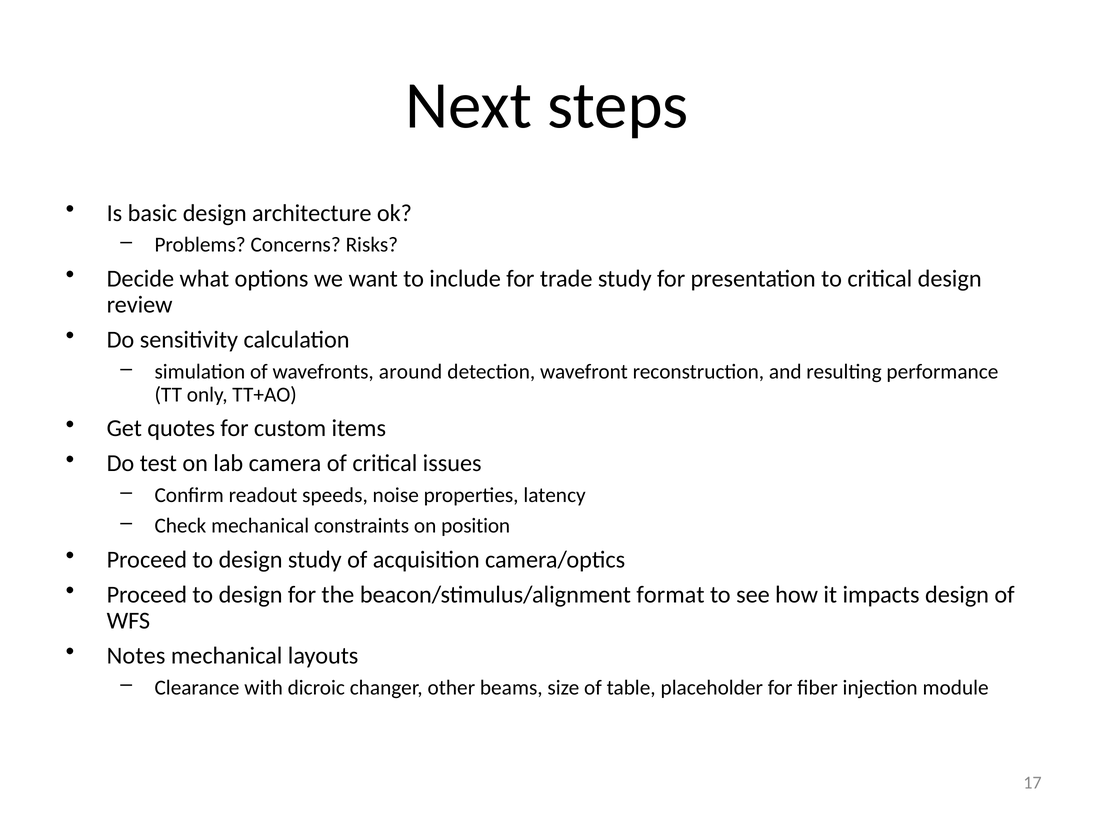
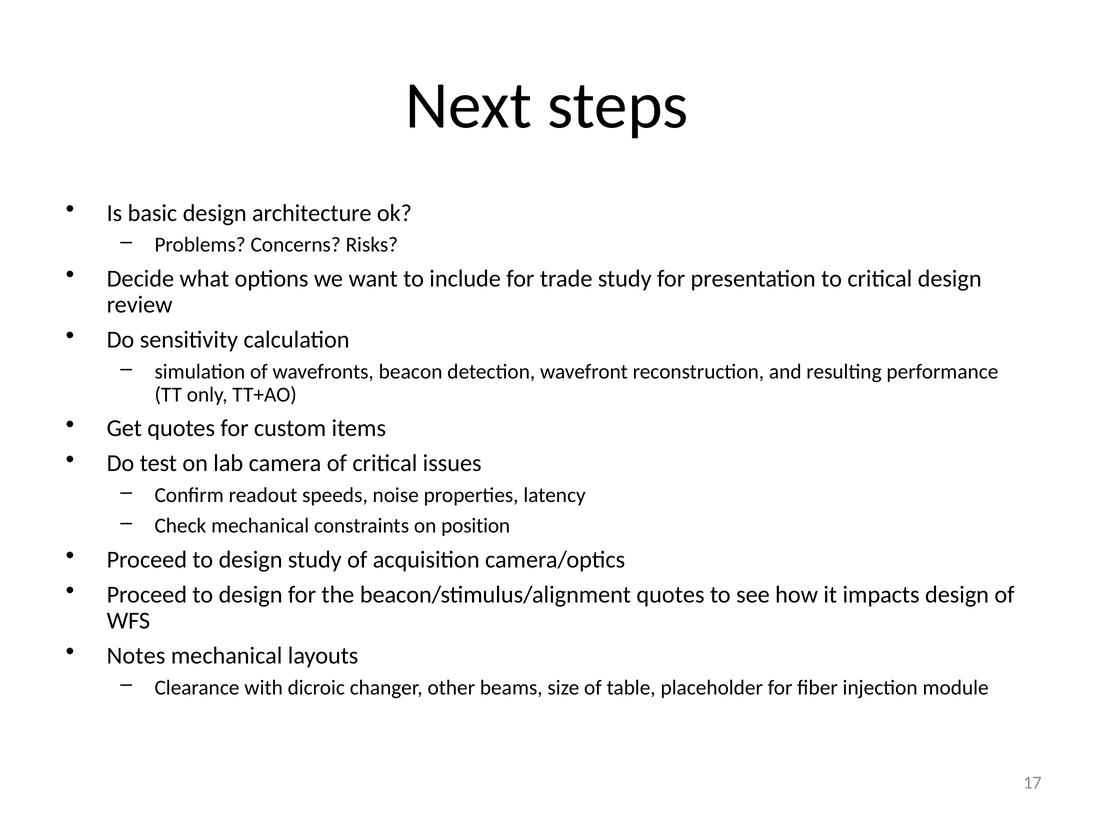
around: around -> beacon (411, 372)
beacon/stimulus/alignment format: format -> quotes (671, 595)
